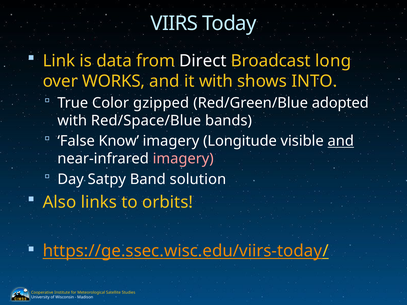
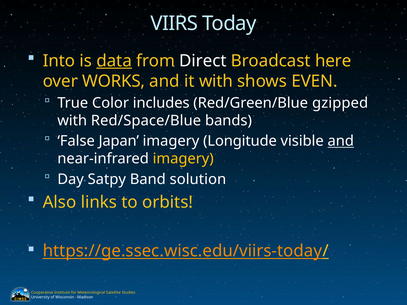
Link: Link -> Into (59, 61)
data underline: none -> present (114, 61)
long: long -> here (333, 61)
INTO: INTO -> EVEN (315, 81)
gzipped: gzipped -> includes (161, 103)
adopted: adopted -> gzipped (340, 103)
Know: Know -> Japan (119, 141)
imagery colour: pink -> yellow (183, 159)
